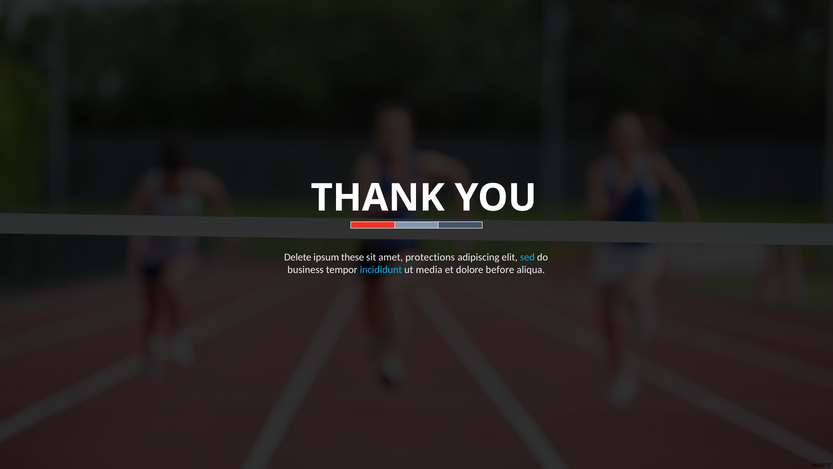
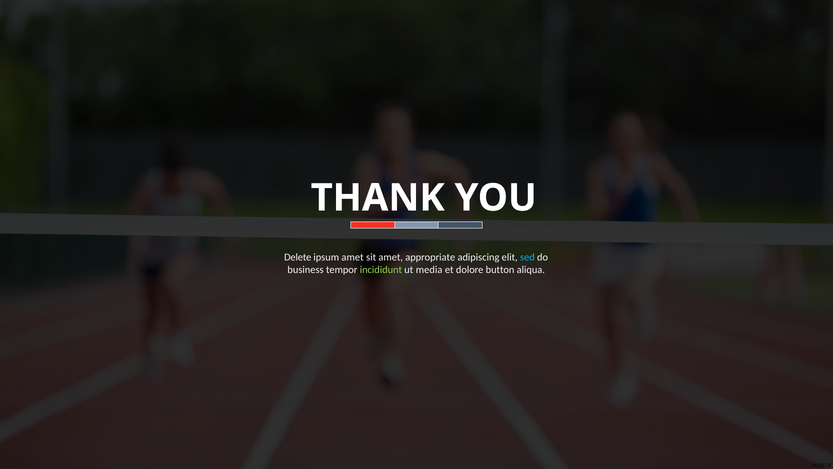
ipsum these: these -> amet (353, 257)
protections: protections -> appropriate (430, 257)
incididunt colour: light blue -> light green (381, 270)
before: before -> button (500, 270)
